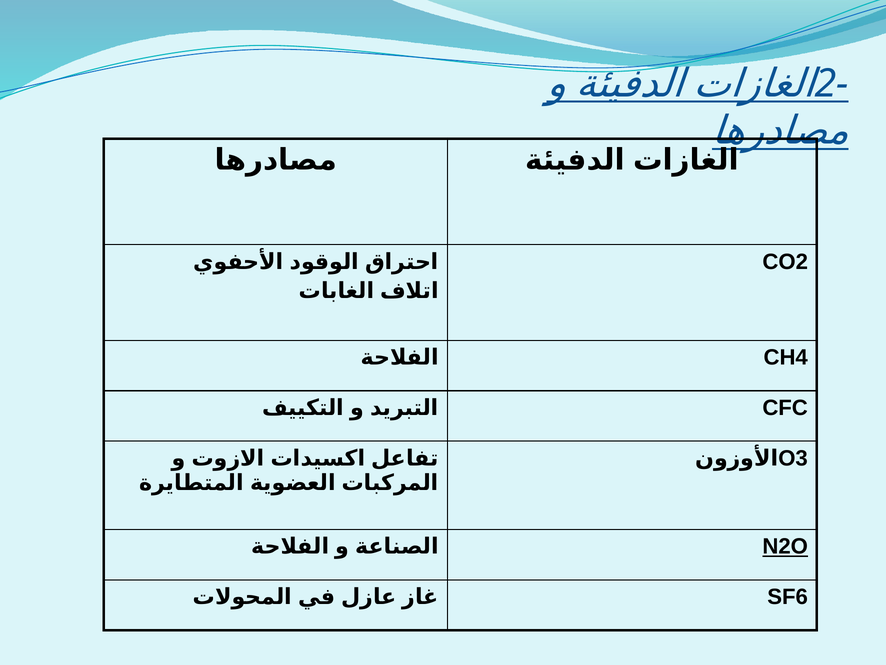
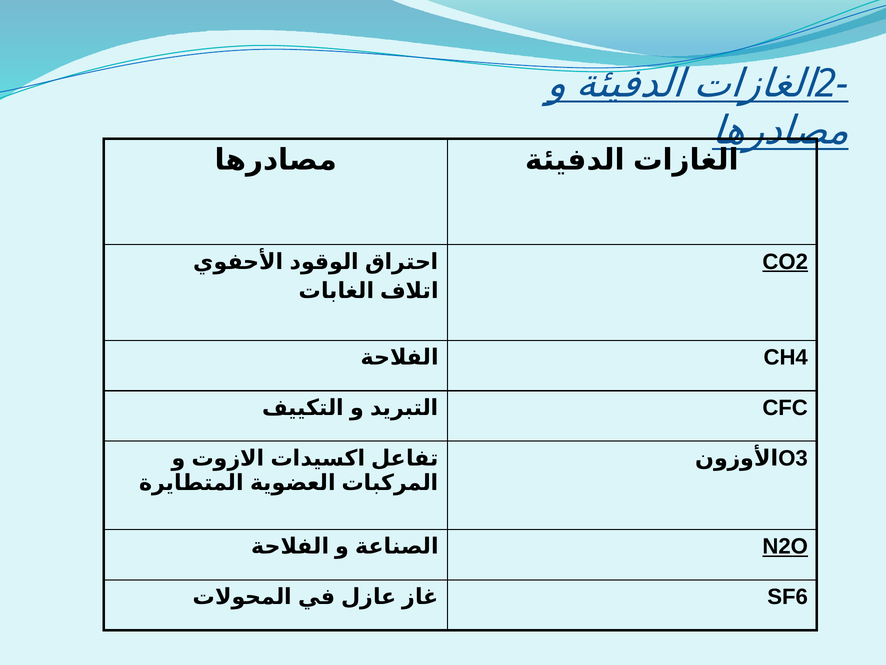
CO2 underline: none -> present (785, 262)
